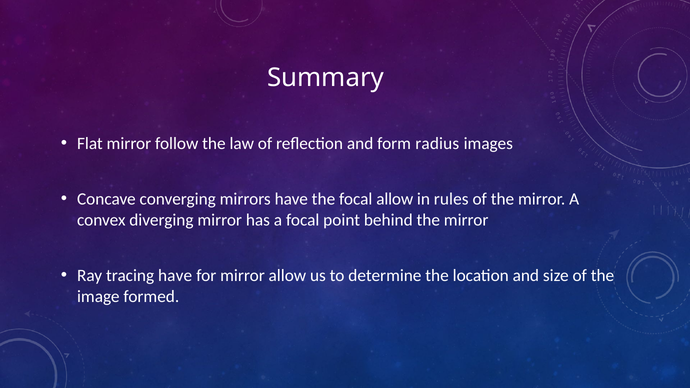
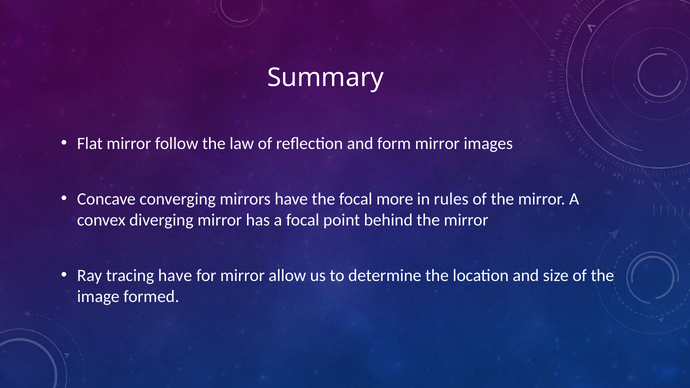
form radius: radius -> mirror (437, 143)
focal allow: allow -> more (395, 199)
